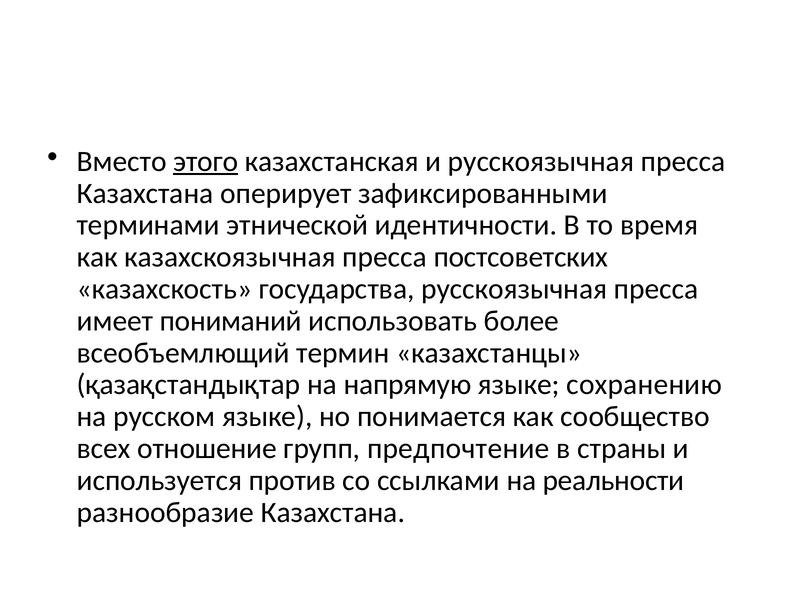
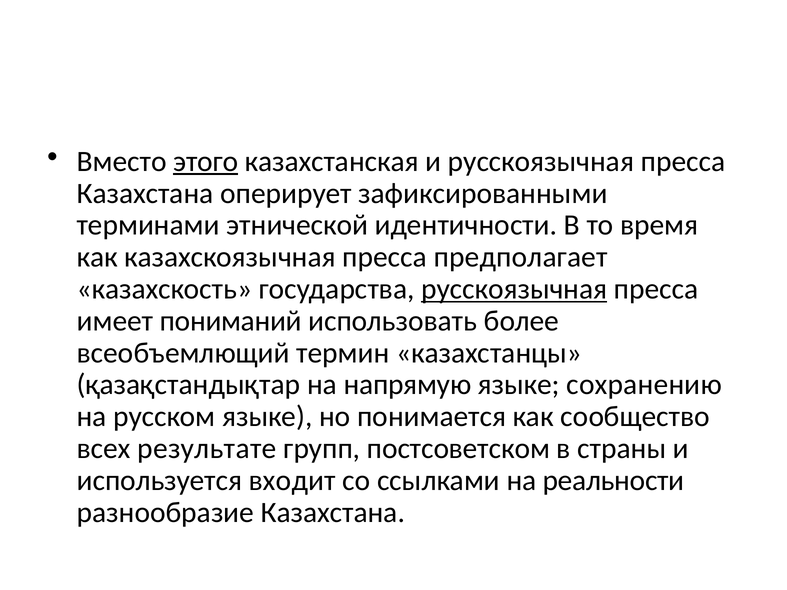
постсоветских: постсоветских -> предполагает (521, 257)
русскоязычная underline: none -> present (514, 289)
отношение: отношение -> результате (207, 449)
предпочтение: предпочтение -> постсоветском (458, 449)
против: против -> входит (292, 481)
